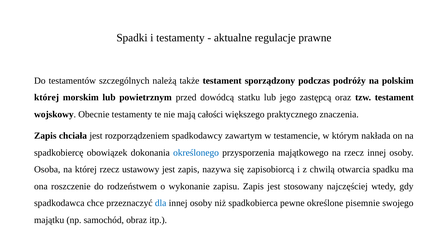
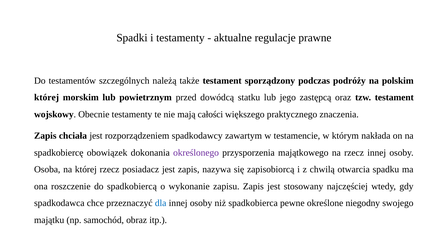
określonego colour: blue -> purple (196, 153)
ustawowy: ustawowy -> posiadacz (141, 169)
rodzeństwem: rodzeństwem -> spadkobiercą (132, 186)
pisemnie: pisemnie -> niegodny (363, 203)
